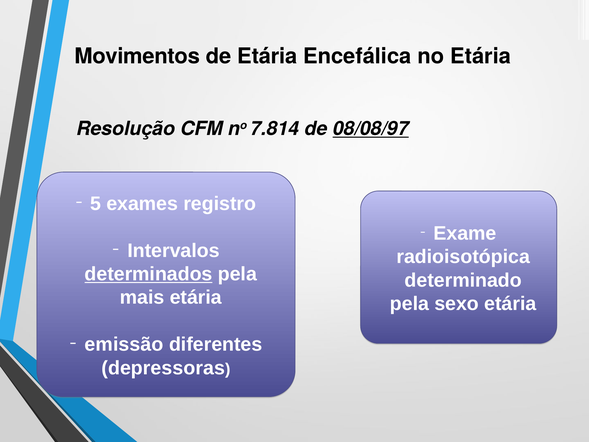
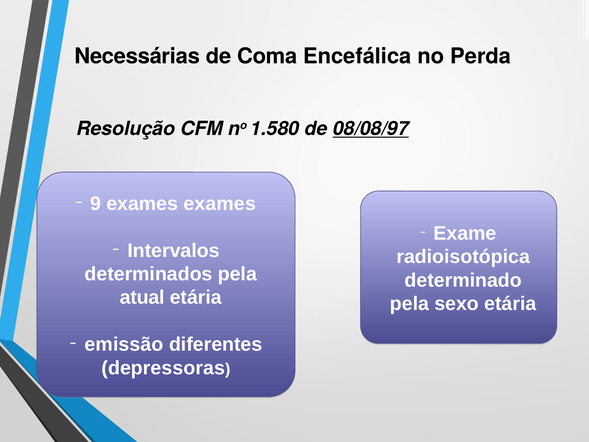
Movimentos: Movimentos -> Necessárias (137, 56)
de Etária: Etária -> Coma (267, 56)
no Etária: Etária -> Perda (481, 56)
7.814: 7.814 -> 1.580 (275, 129)
5: 5 -> 9 (96, 203)
exames registro: registro -> exames (220, 203)
determinados underline: present -> none (149, 274)
mais: mais -> atual (142, 297)
